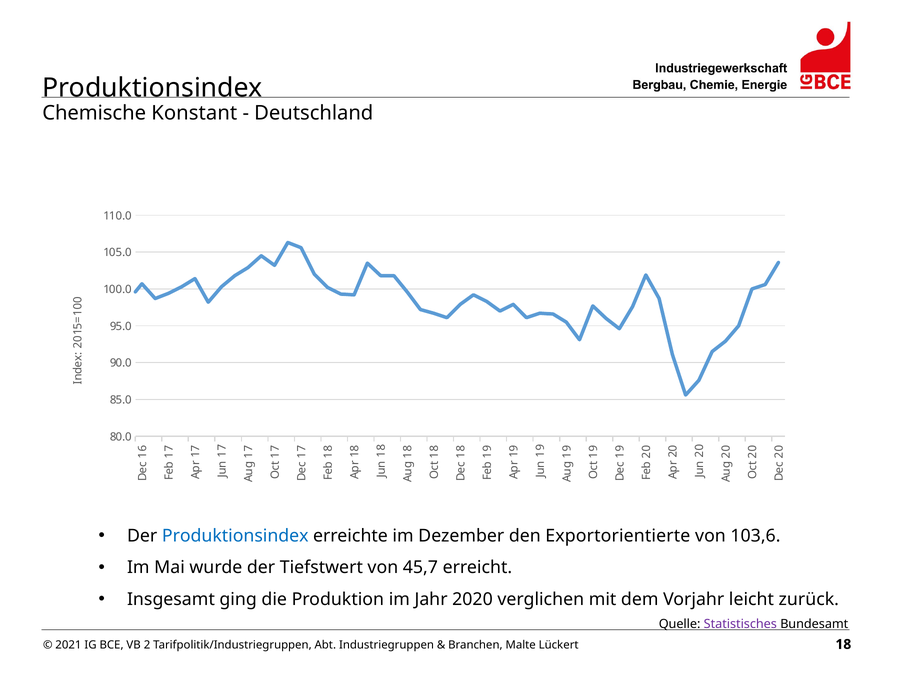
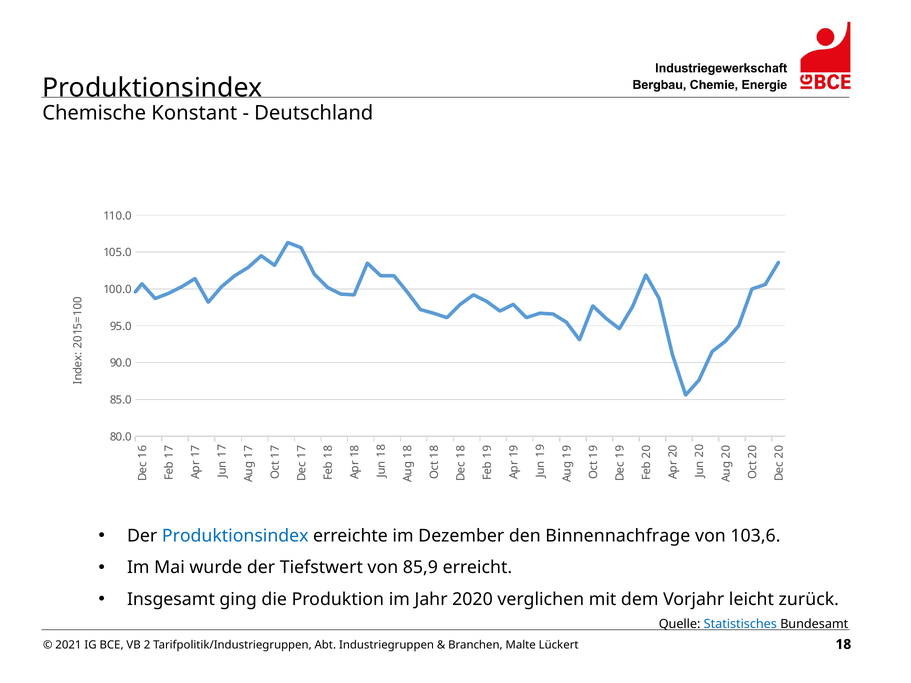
Exportorientierte: Exportorientierte -> Binnennachfrage (618, 536)
45,7: 45,7 -> 85,9 (420, 568)
Statistisches colour: purple -> blue (740, 624)
